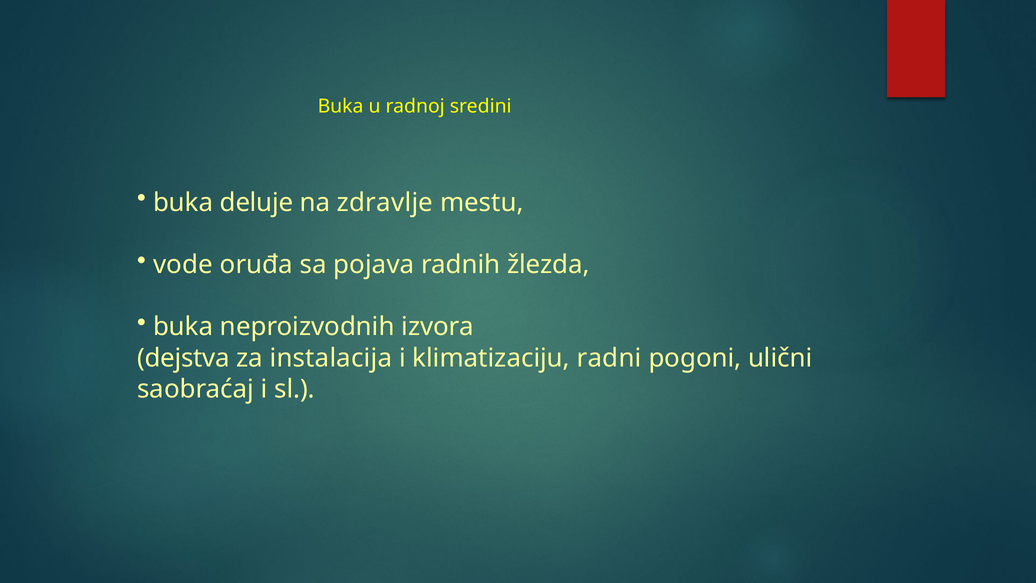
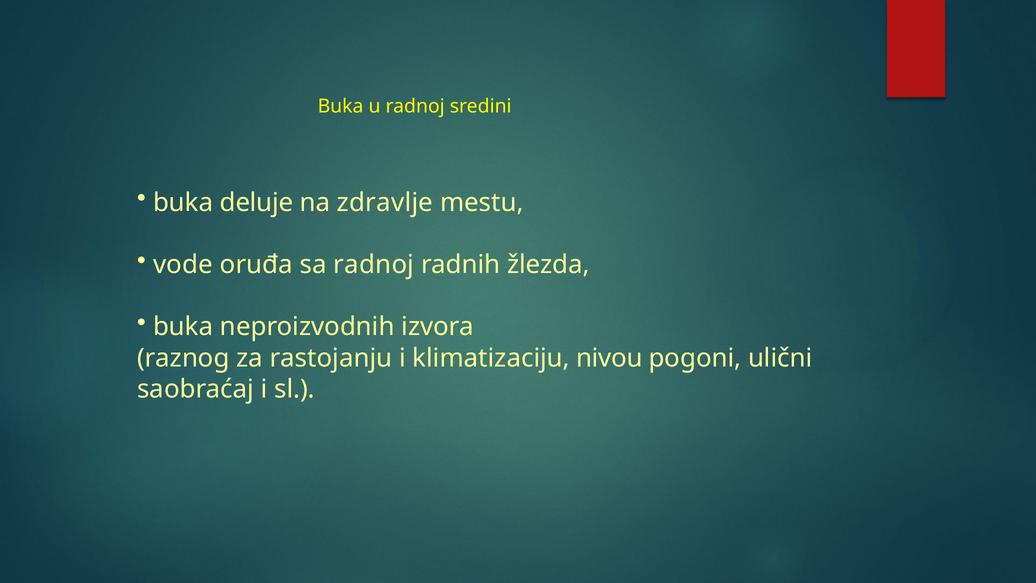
sa pojava: pojava -> radnoj (374, 265)
dejstva: dejstva -> raznog (183, 358)
instalacija: instalacija -> rastojanju (331, 358)
radni: radni -> nivou (609, 358)
